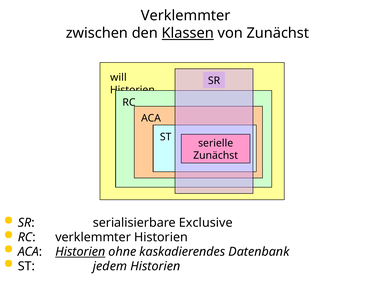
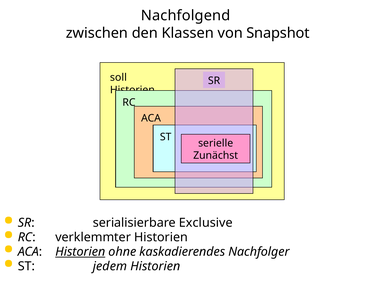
Verklemmter: Verklemmter -> Nachfolgend (186, 16)
Klassen underline: present -> none (188, 33)
von Zunächst: Zunächst -> Snapshot (278, 33)
will: will -> soll (118, 78)
Datenbank: Datenbank -> Nachfolger (259, 252)
